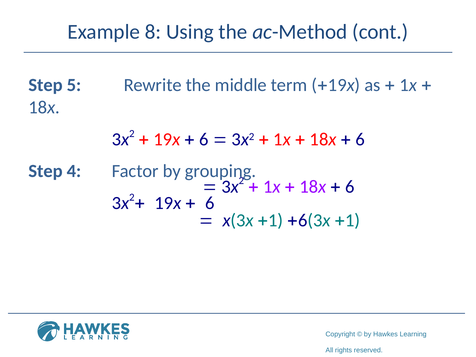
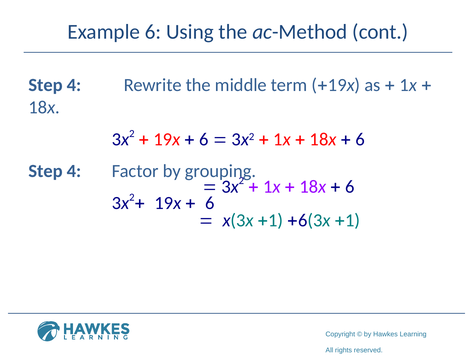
Example 8: 8 -> 6 (153, 32)
5: 5 -> 4 (74, 85)
